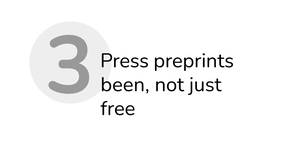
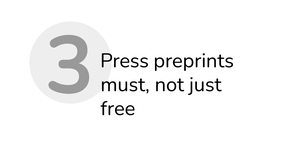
been: been -> must (125, 85)
